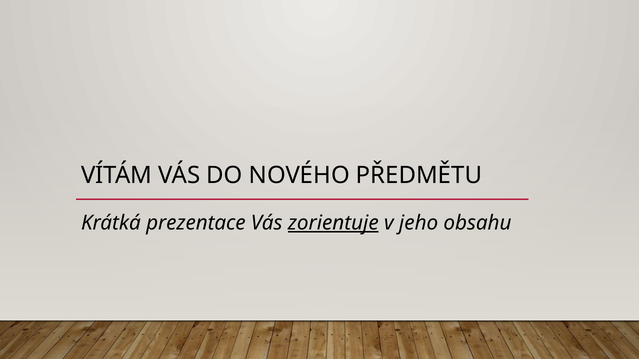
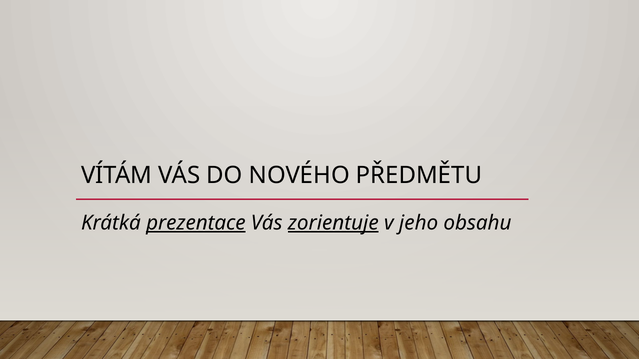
prezentace underline: none -> present (196, 223)
